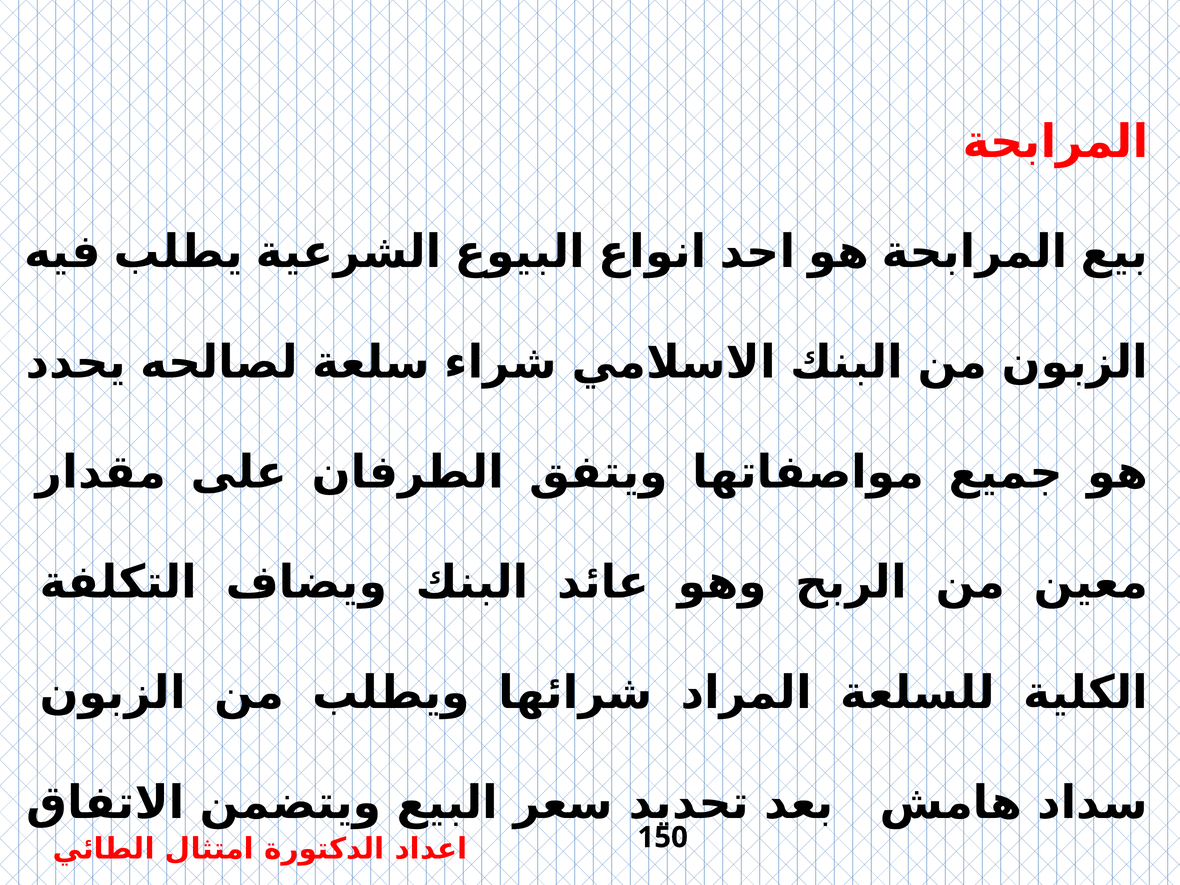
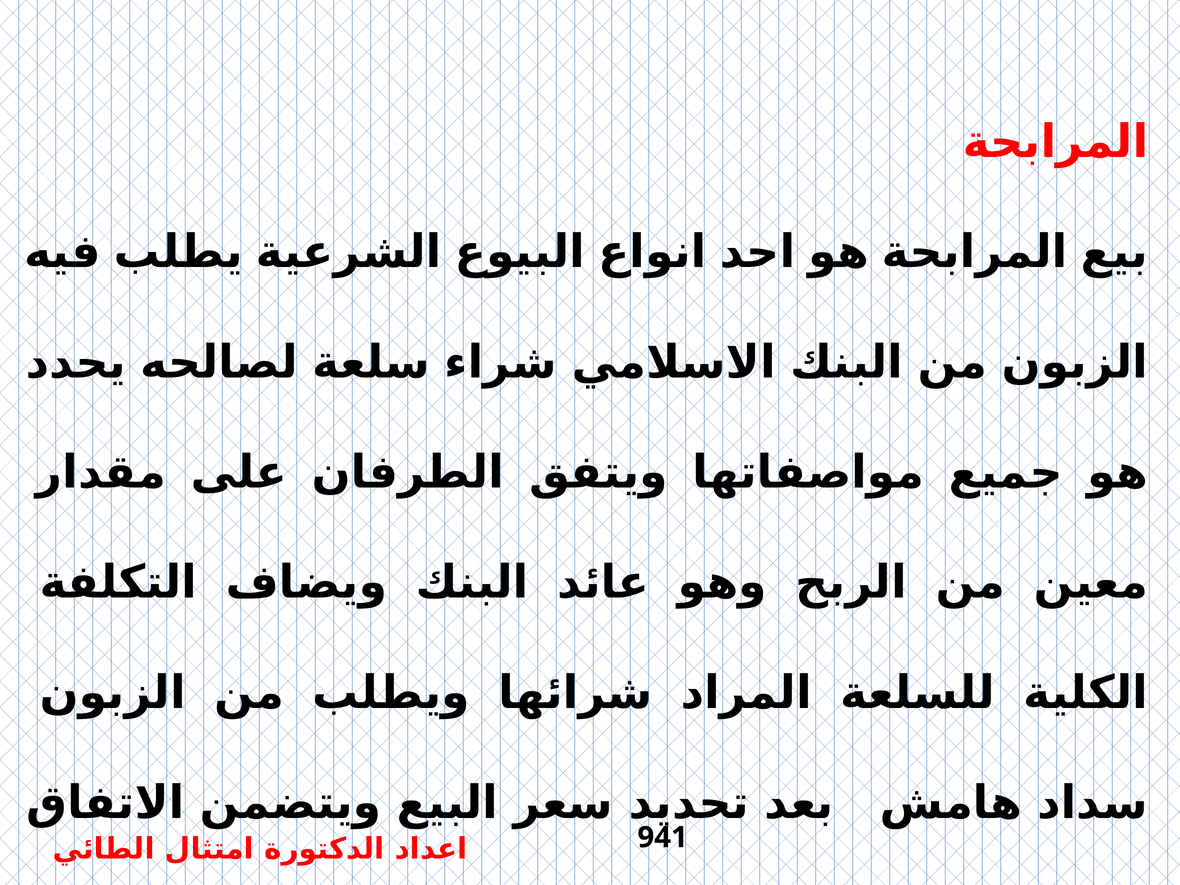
150: 150 -> 941 (663, 837)
